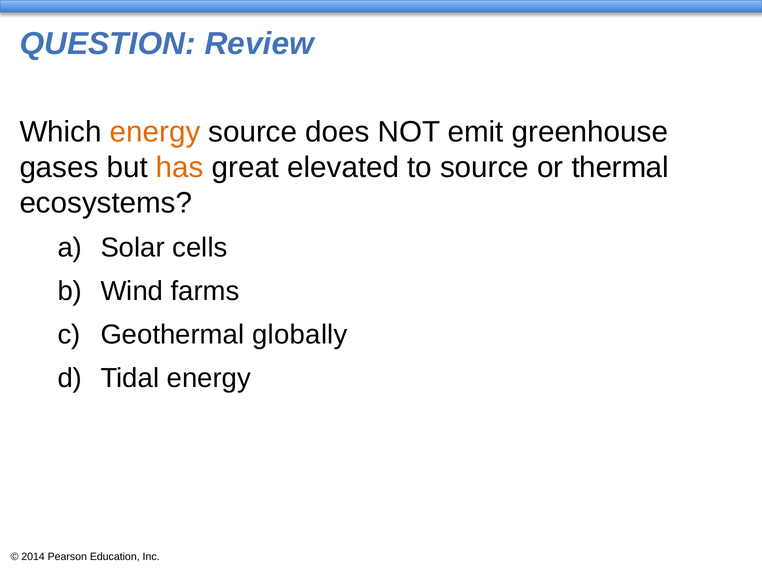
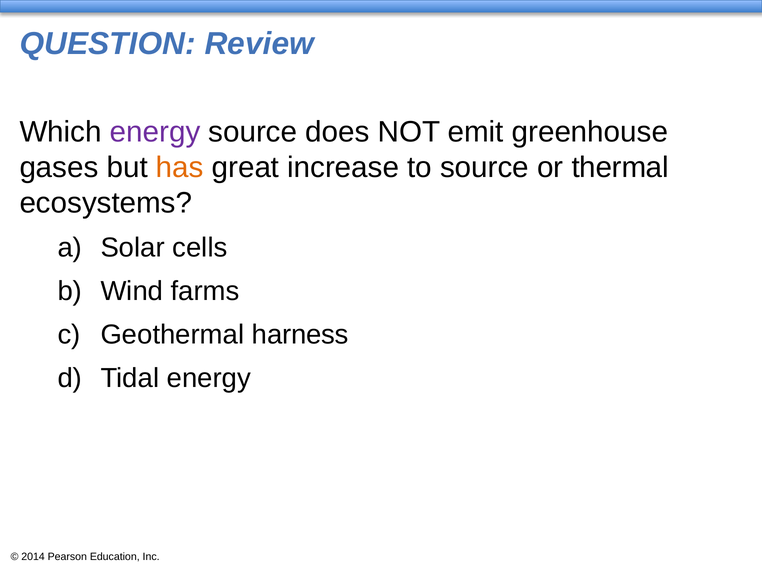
energy colour: orange -> purple (155, 132)
elevated: elevated -> increase (343, 168)
globally: globally -> harness (300, 335)
